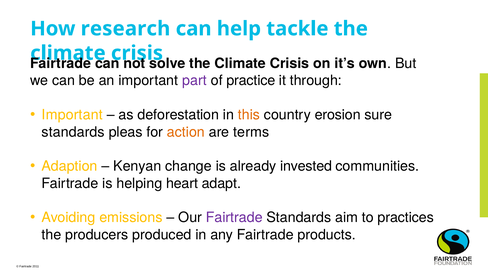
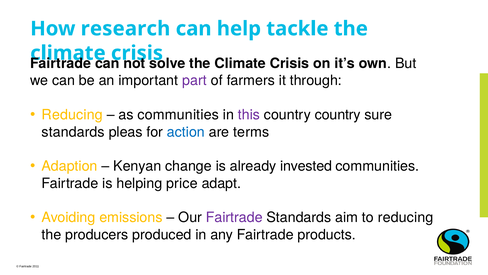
practice: practice -> farmers (251, 80)
Important: Important -> Reducing (72, 115)
as deforestation: deforestation -> communities (178, 115)
this colour: orange -> purple (249, 115)
country erosion: erosion -> country (338, 115)
action colour: orange -> blue (186, 132)
heart: heart -> price (182, 183)
to practices: practices -> reducing (406, 217)
